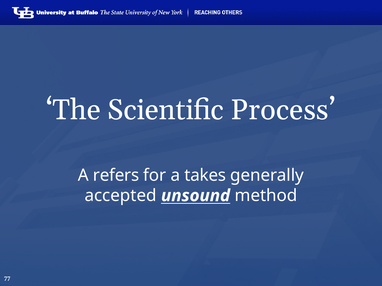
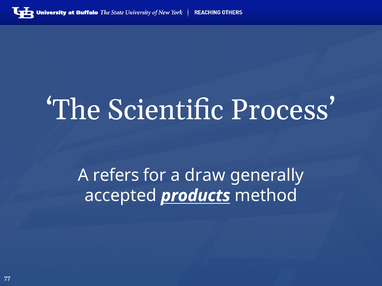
takes: takes -> draw (205, 176)
unsound: unsound -> products (196, 196)
